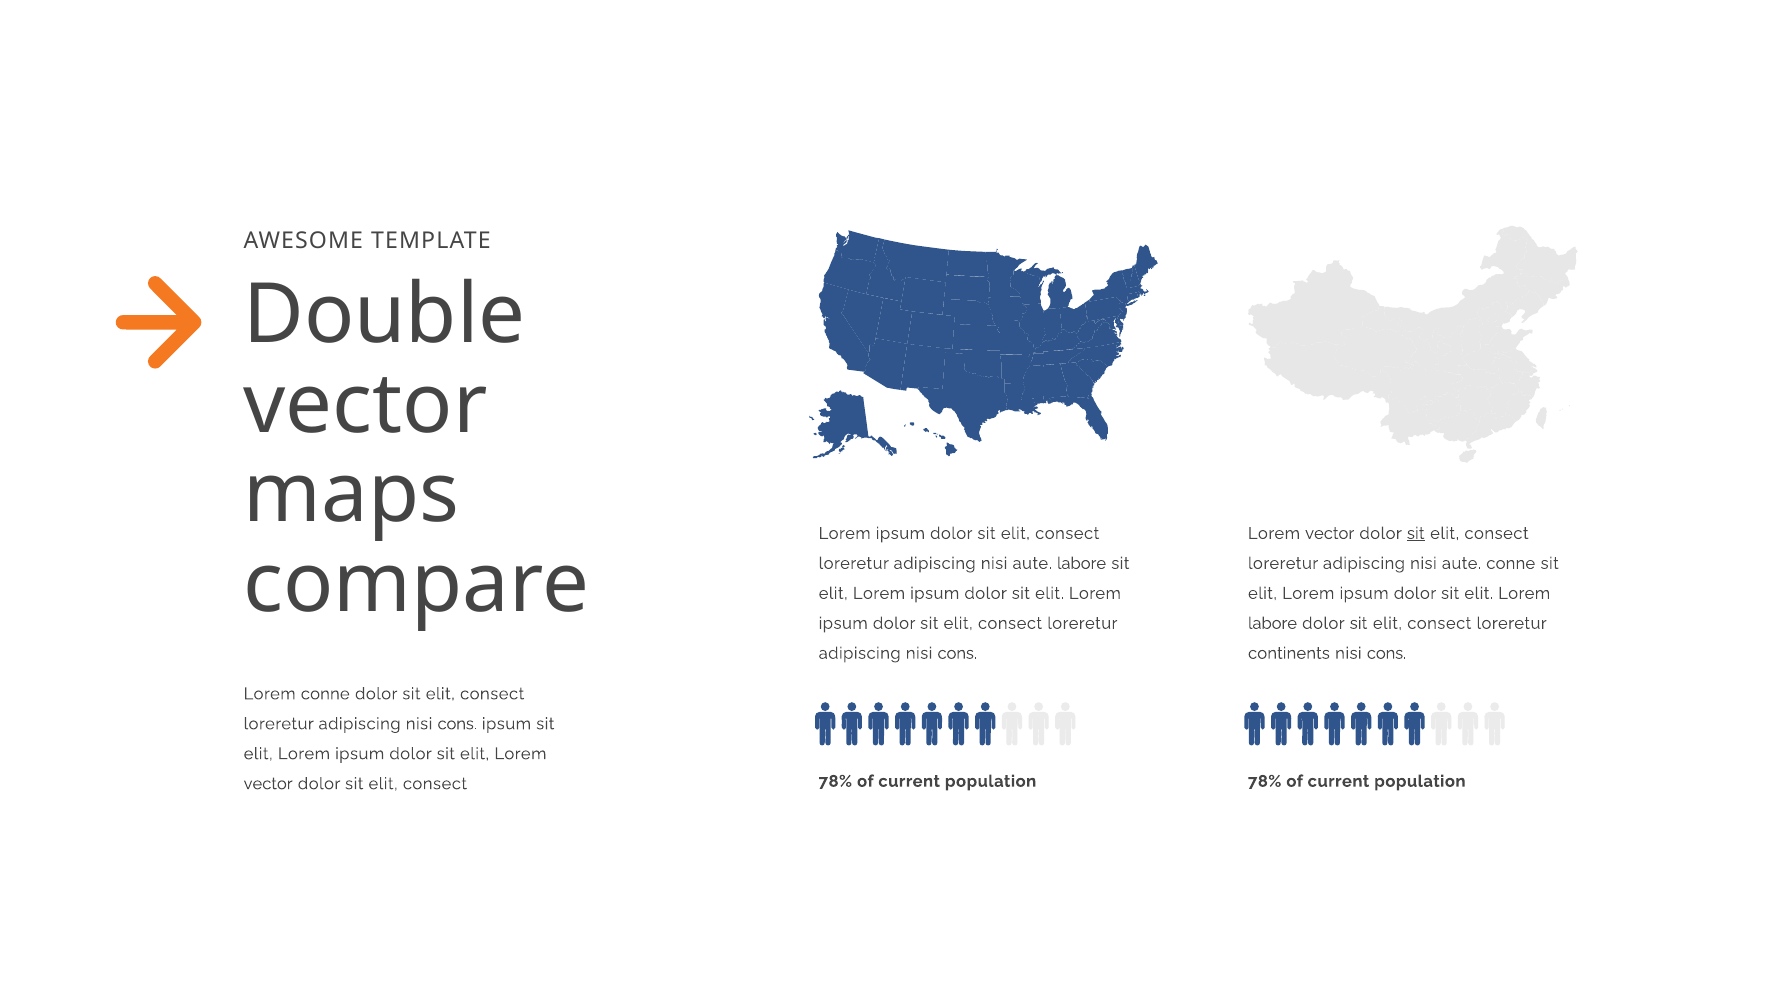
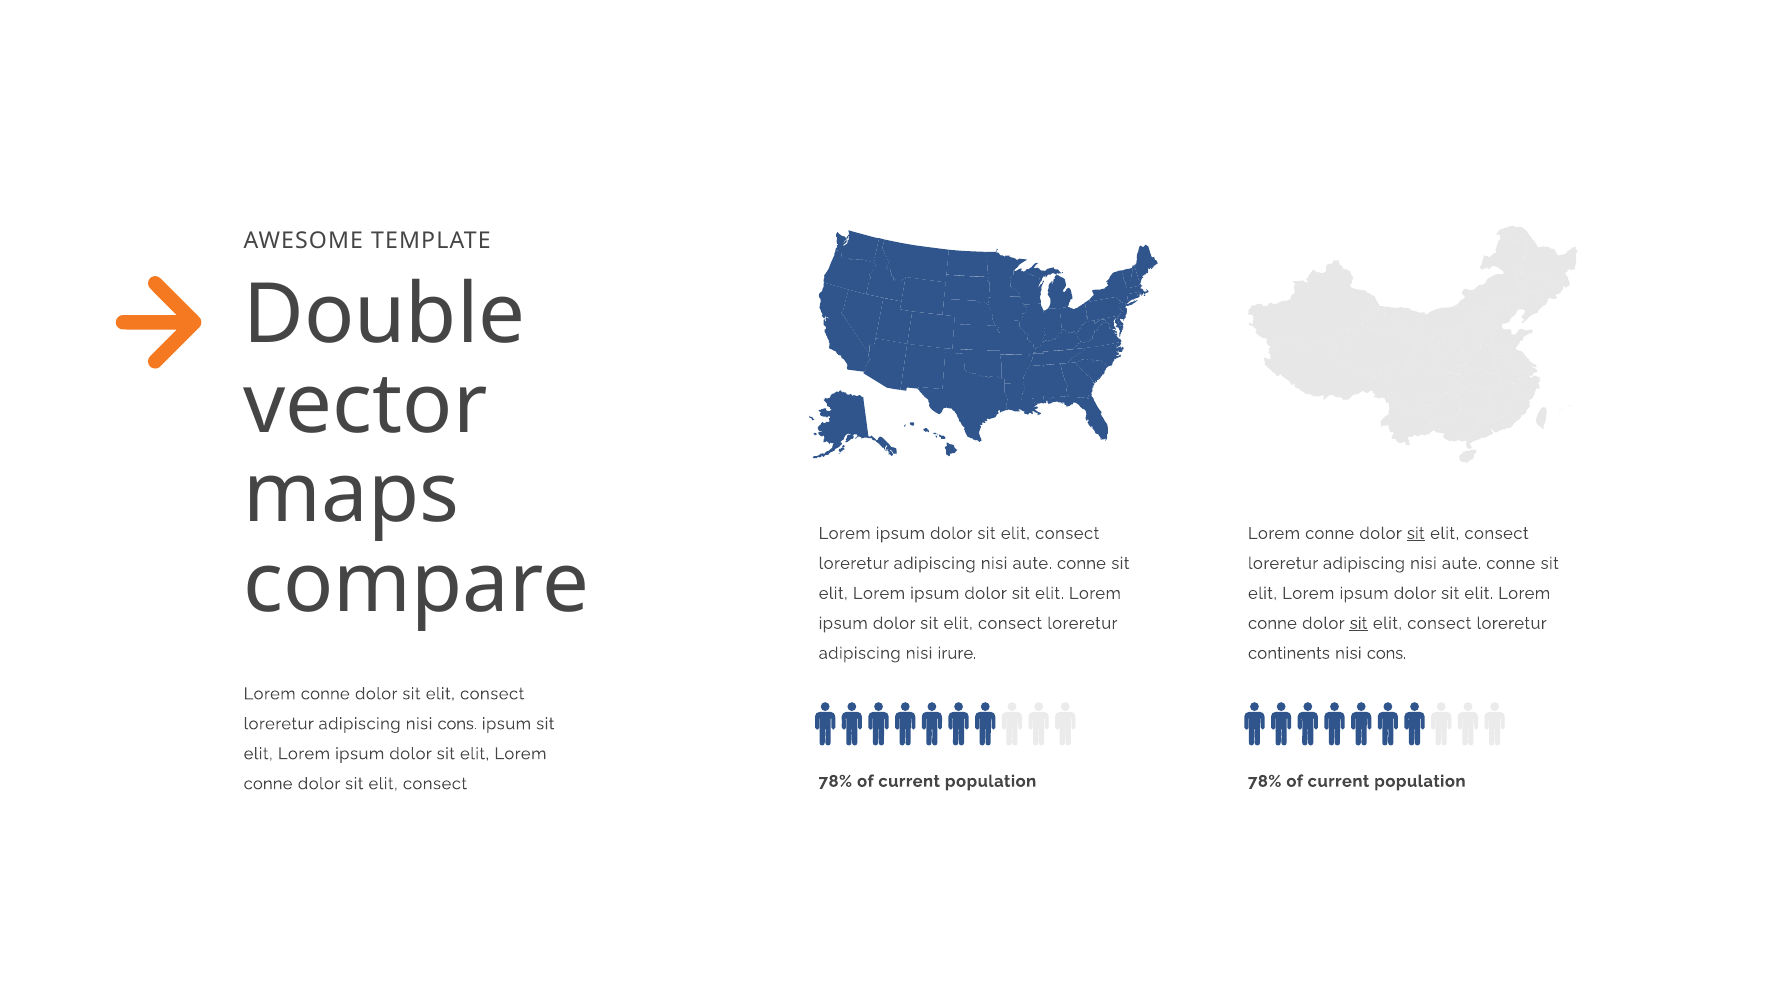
vector: vector -> conne (1330, 533)
labore: labore -> conne (1081, 563)
labore: labore -> conne (1272, 623)
sit underline: none -> present (1358, 623)
cons: cons -> irure (957, 653)
vector: vector -> conne (268, 783)
